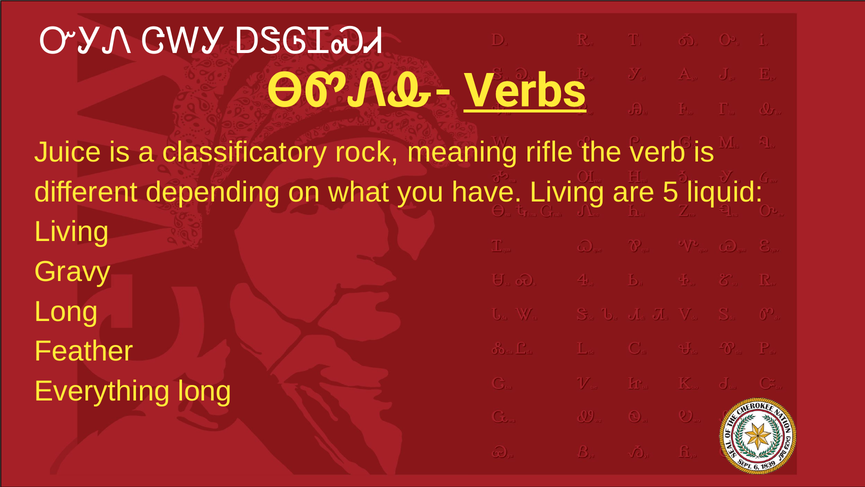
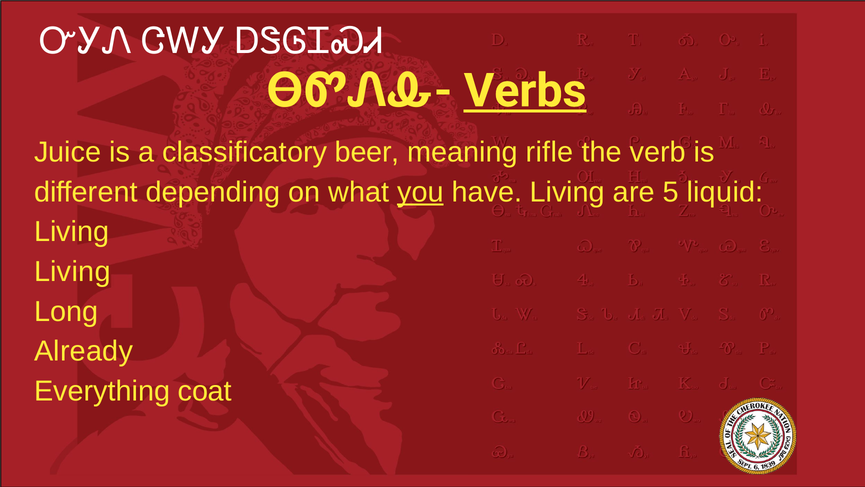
rock: rock -> beer (367, 152)
you underline: none -> present (420, 192)
Gravy: Gravy -> Living (72, 272)
Feather: Feather -> Already (84, 351)
Everything long: long -> coat (205, 391)
